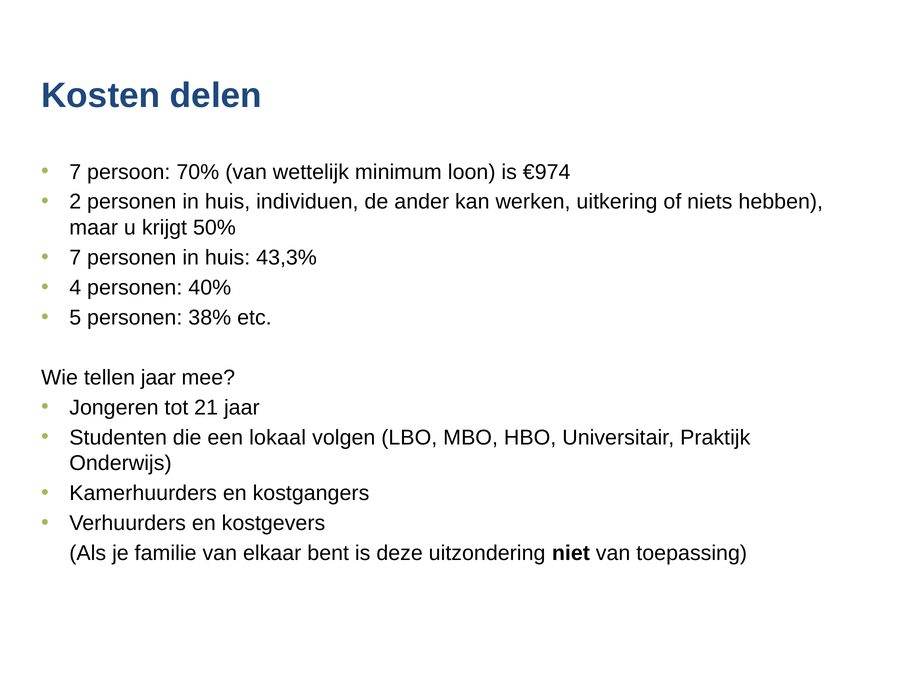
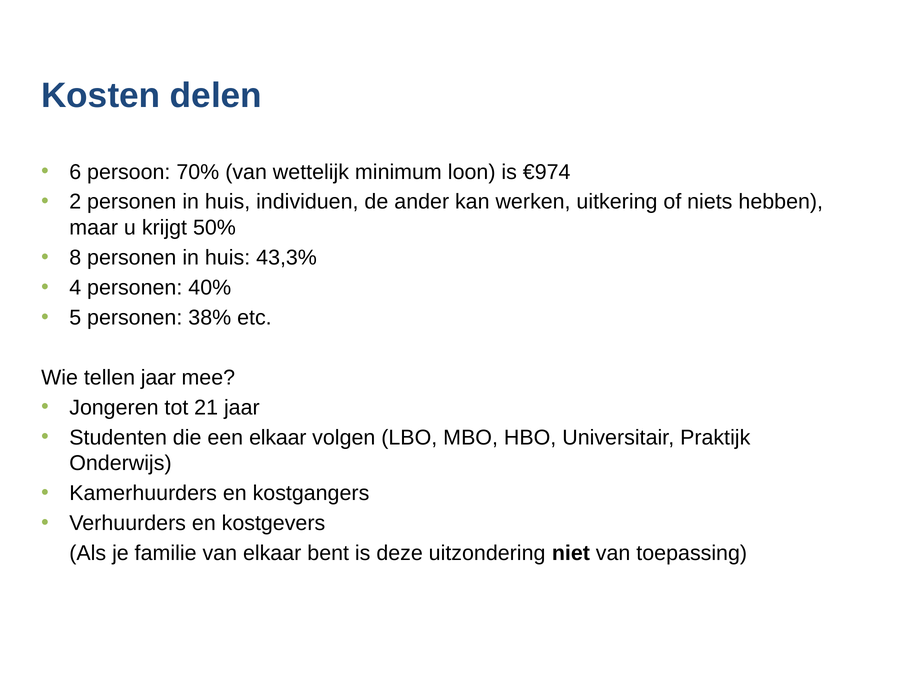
7: 7 -> 6 (75, 172)
7: 7 -> 8 (75, 257)
een lokaal: lokaal -> elkaar (278, 437)
